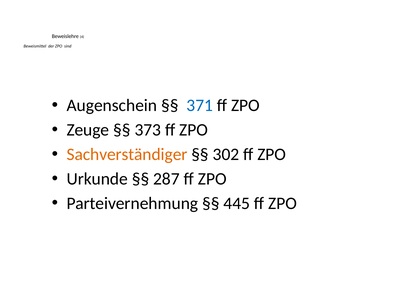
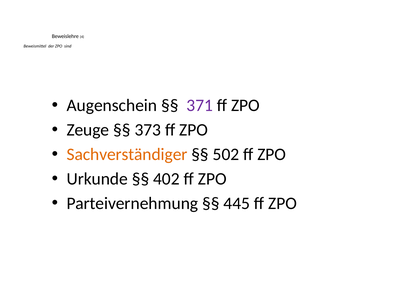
371 colour: blue -> purple (200, 105)
302: 302 -> 502 (226, 154)
287: 287 -> 402 (166, 179)
